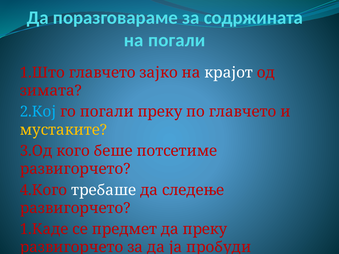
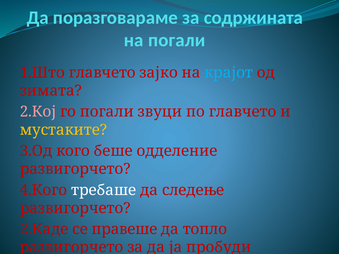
крајот colour: white -> light blue (229, 73)
2.Кој colour: light blue -> pink (38, 112)
погали преку: преку -> звуци (160, 112)
потсетиме: потсетиме -> одделение (177, 151)
1.Каде: 1.Каде -> 2.Каде (44, 229)
предмет: предмет -> правеше (125, 229)
да преку: преку -> топло (205, 229)
